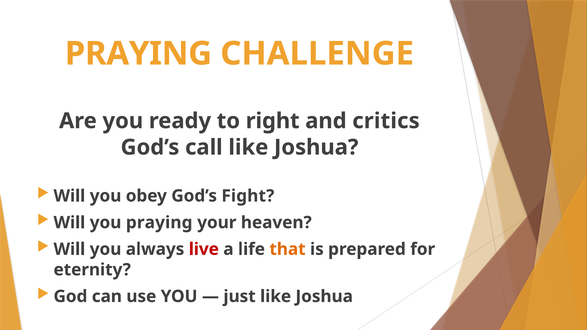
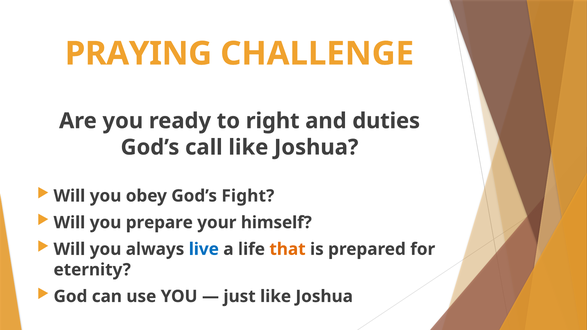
critics: critics -> duties (386, 121)
you praying: praying -> prepare (159, 223)
heaven: heaven -> himself (276, 223)
live colour: red -> blue (204, 249)
